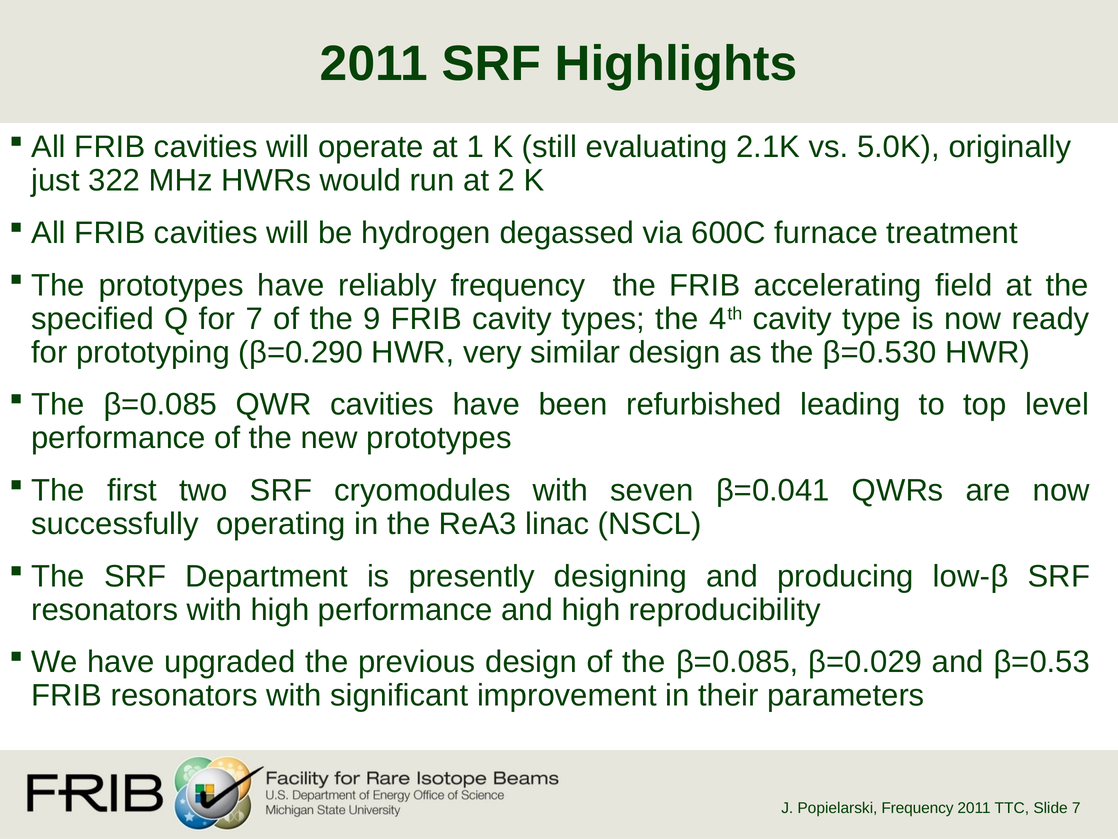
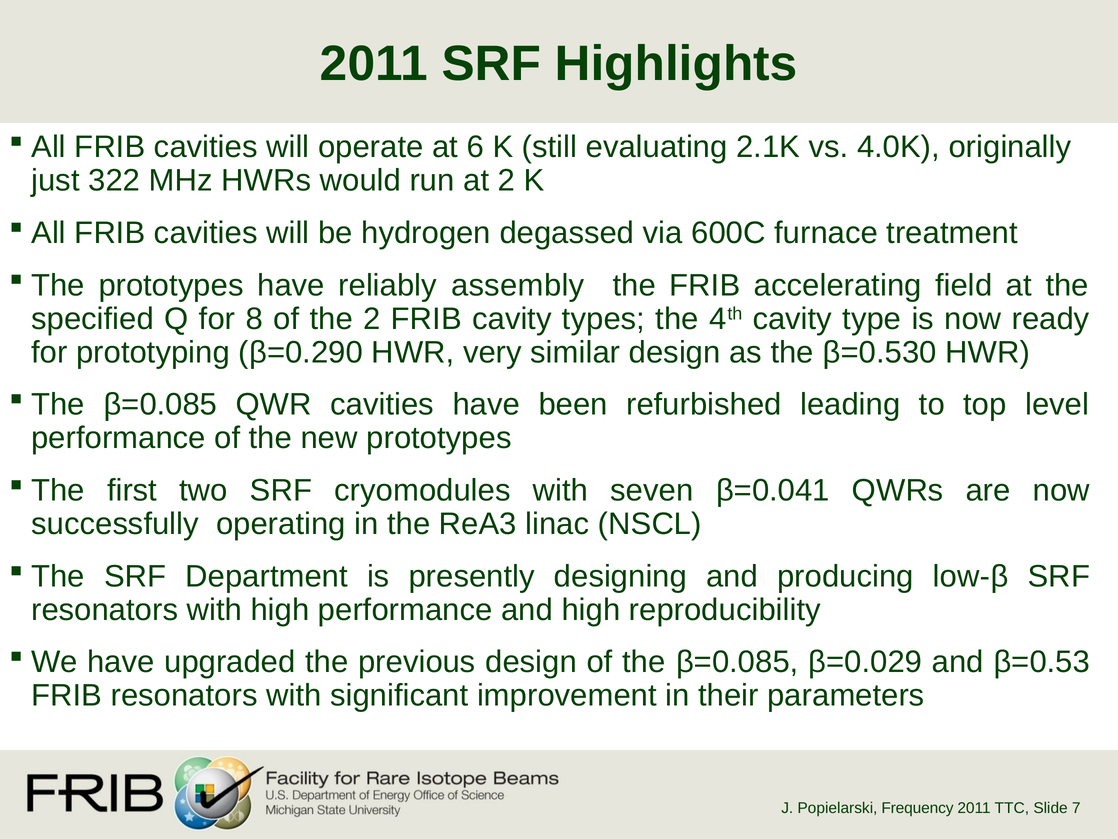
1: 1 -> 6 (475, 147)
5.0K: 5.0K -> 4.0K (898, 147)
reliably frequency: frequency -> assembly (518, 285)
for 7: 7 -> 8 (254, 319)
the 9: 9 -> 2 (372, 319)
